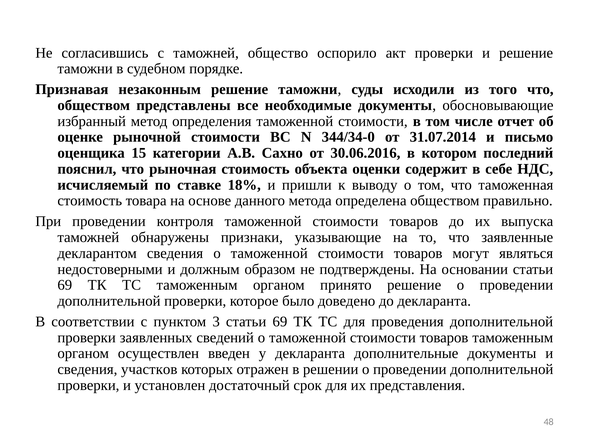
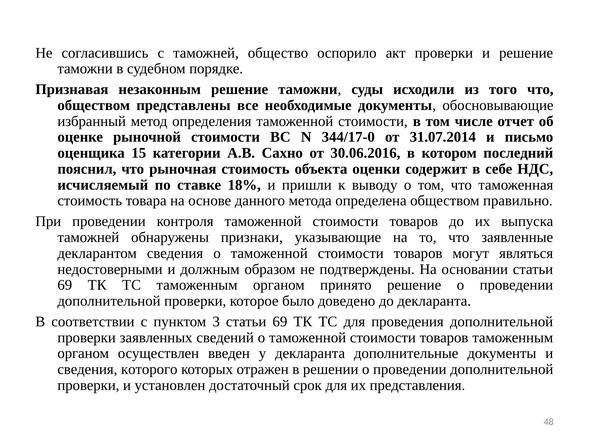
344/34-0: 344/34-0 -> 344/17-0 (348, 137)
участков: участков -> которого (149, 369)
